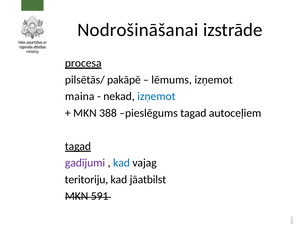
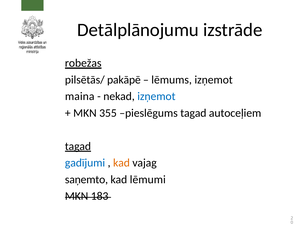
Nodrošināšanai: Nodrošināšanai -> Detālplānojumu (138, 30)
procesa: procesa -> robežas (83, 63)
388: 388 -> 355 (108, 113)
gadījumi colour: purple -> blue (85, 163)
kad colour: blue -> orange (121, 163)
teritoriju: teritoriju -> saņemto (86, 179)
jāatbilst: jāatbilst -> lēmumi (148, 179)
591: 591 -> 183 (100, 196)
